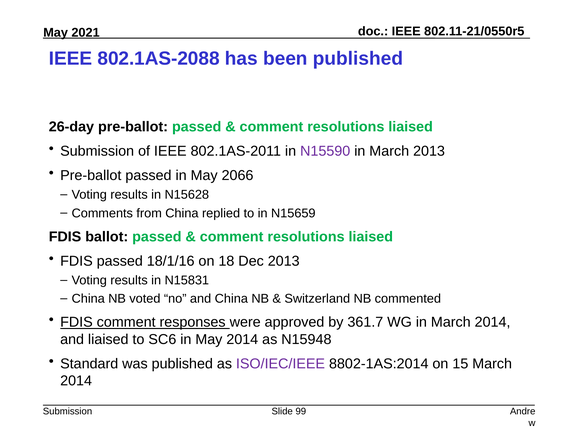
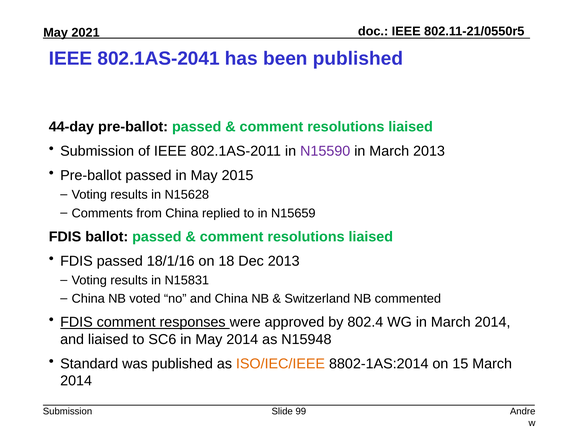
802.1AS-2088: 802.1AS-2088 -> 802.1AS-2041 (159, 59)
26-day: 26-day -> 44-day (71, 127)
2066: 2066 -> 2015 (238, 176)
361.7: 361.7 -> 802.4 (365, 323)
ISO/IEC/IEEE colour: purple -> orange (280, 364)
